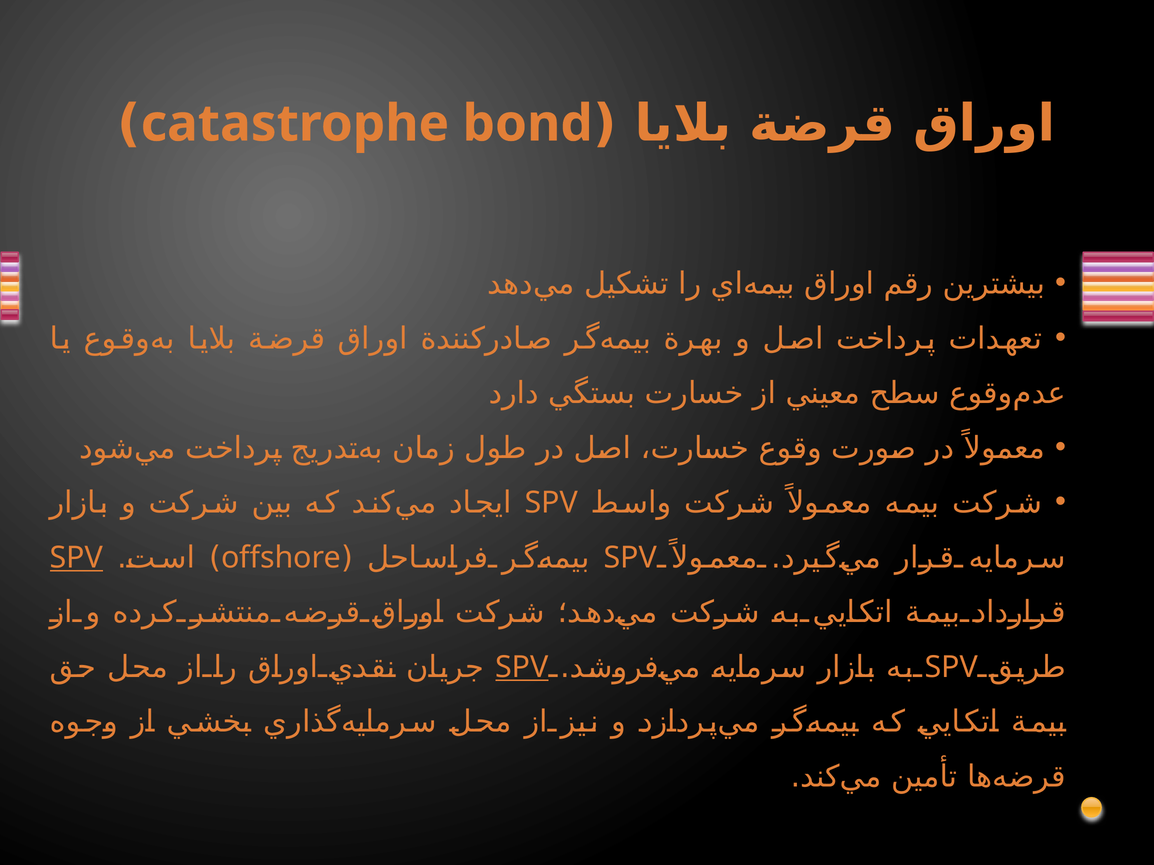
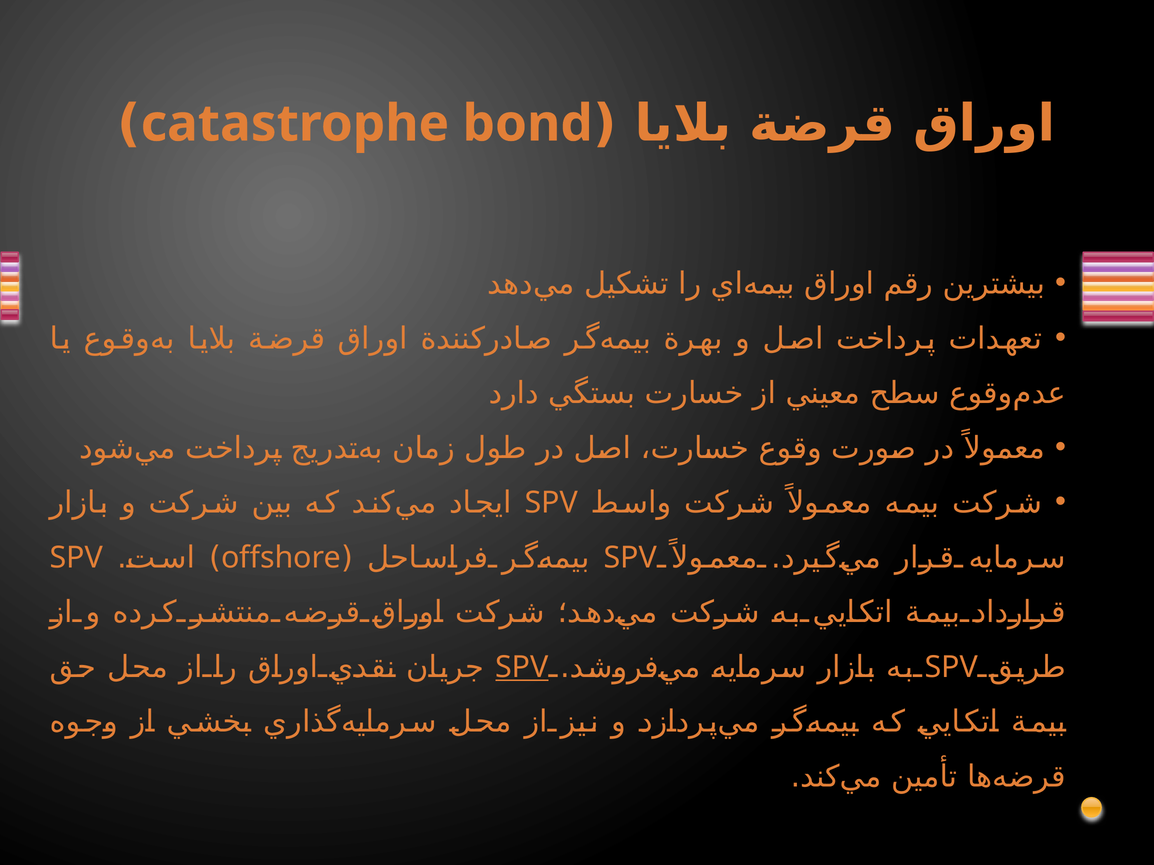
SPV underline: present -> none (76, 558)
